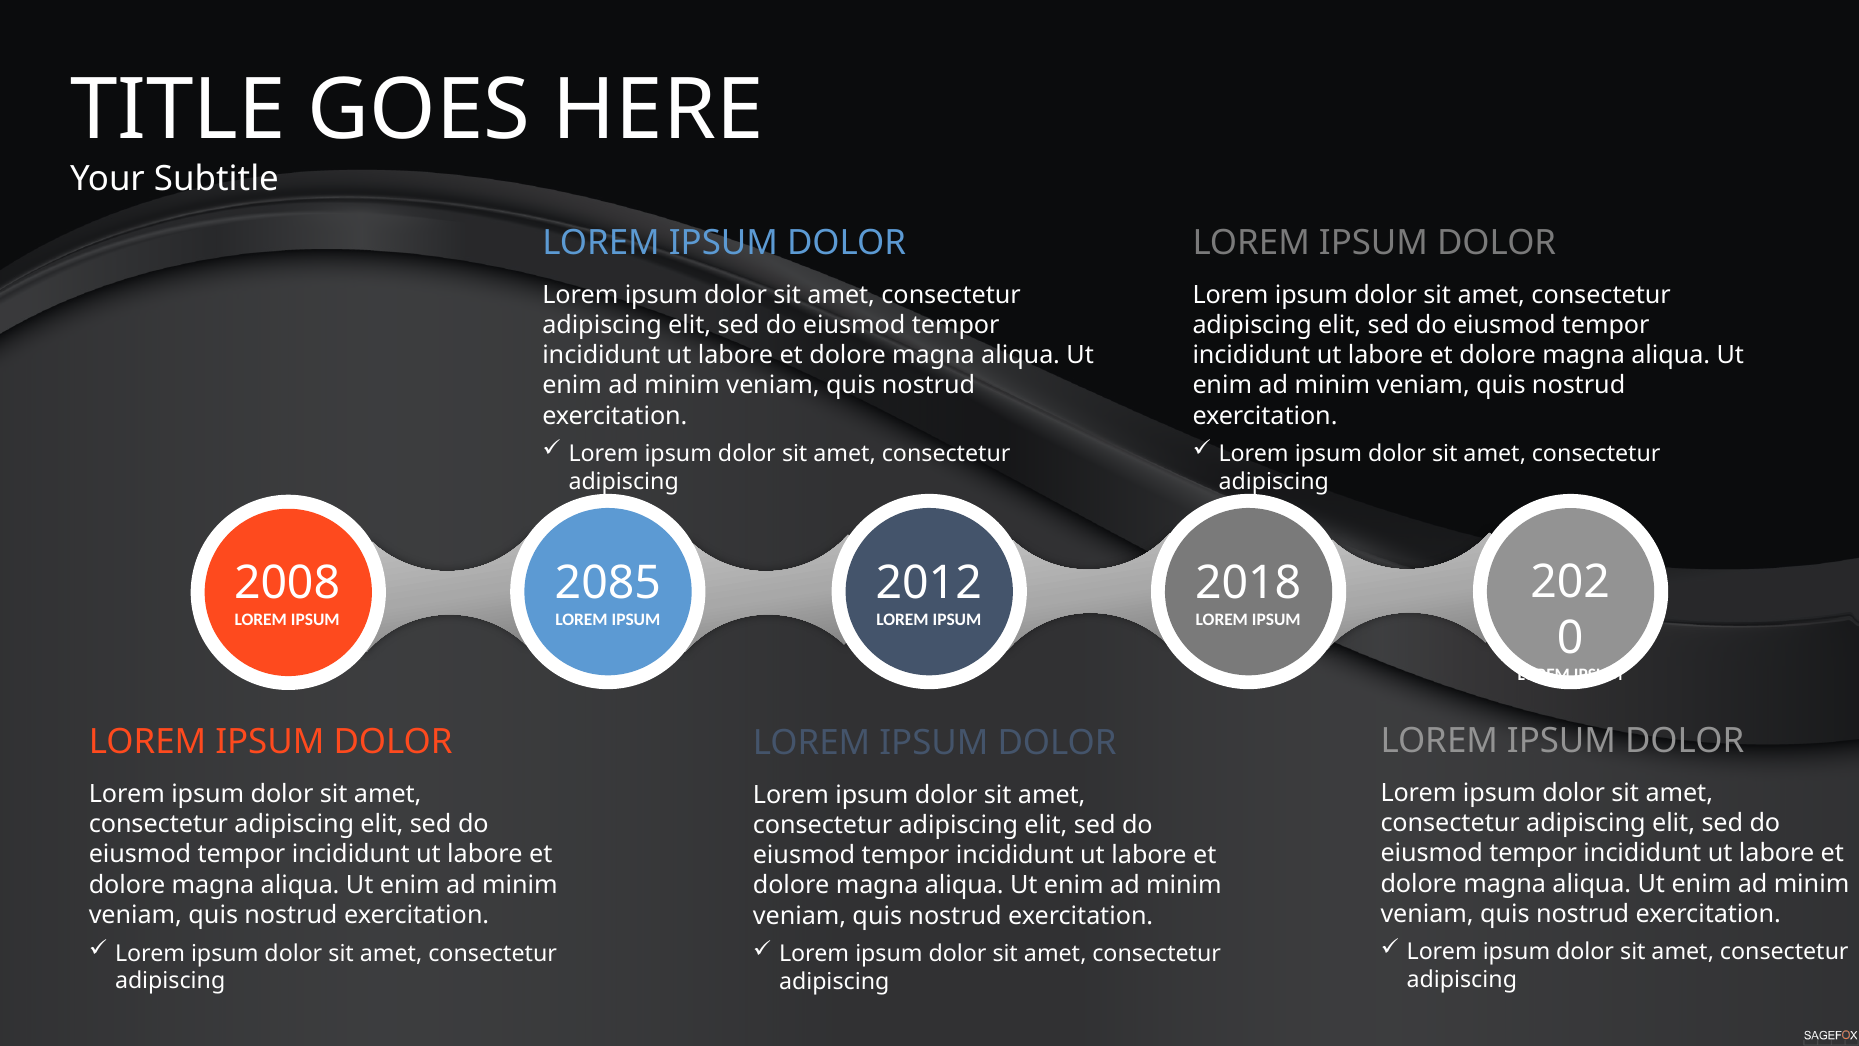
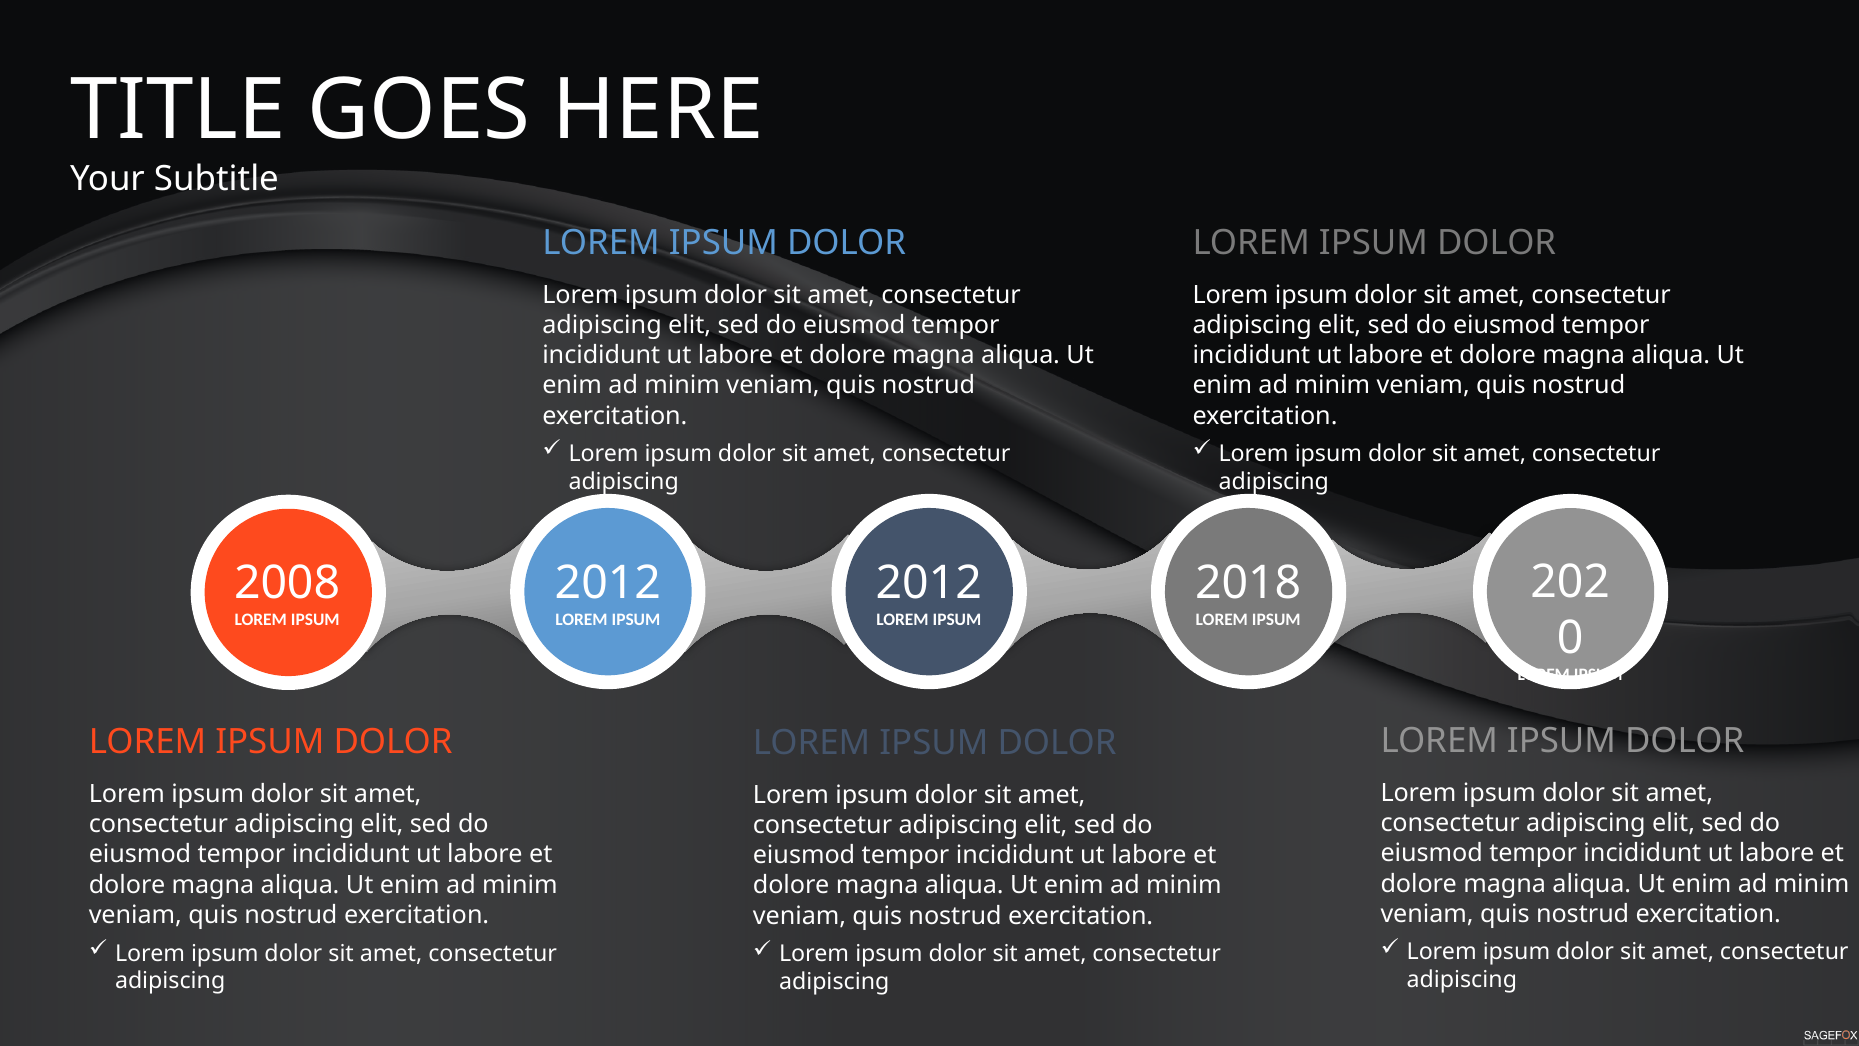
2085: 2085 -> 2012 (608, 583)
